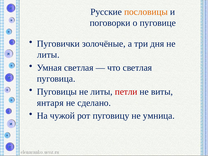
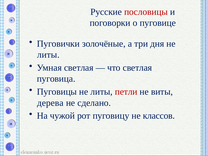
пословицы colour: orange -> red (146, 12)
янтаря: янтаря -> дерева (50, 103)
умница: умница -> классов (159, 116)
